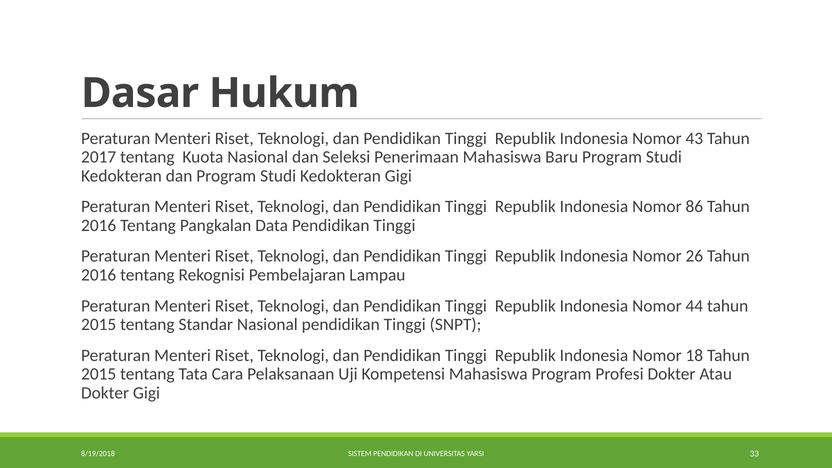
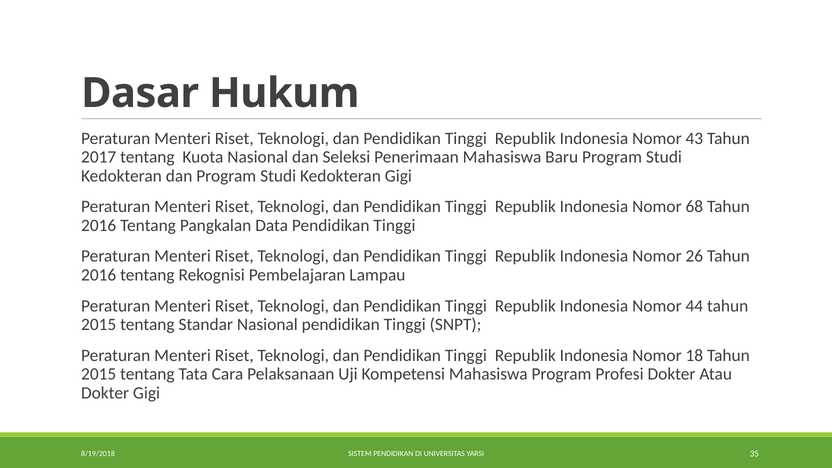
86: 86 -> 68 (694, 207)
33: 33 -> 35 (754, 454)
